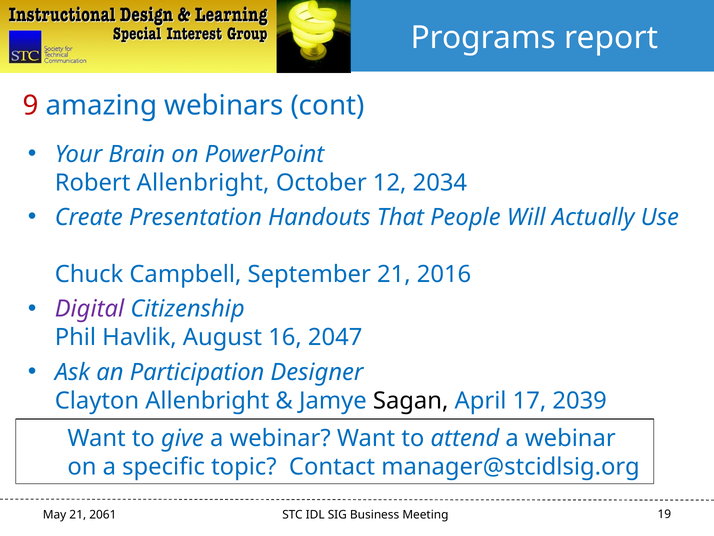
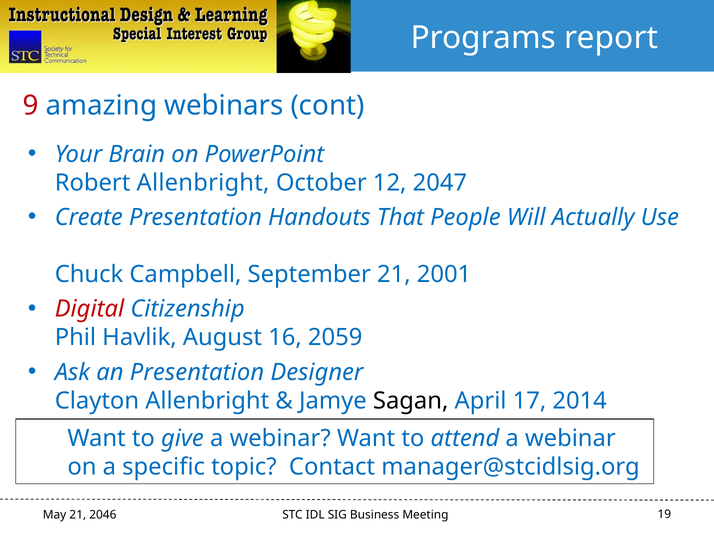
2034: 2034 -> 2047 (440, 183)
2016: 2016 -> 2001 (444, 274)
Digital colour: purple -> red (89, 309)
2047: 2047 -> 2059 (335, 337)
an Participation: Participation -> Presentation (197, 372)
2039: 2039 -> 2014 (580, 400)
2061: 2061 -> 2046 (103, 514)
